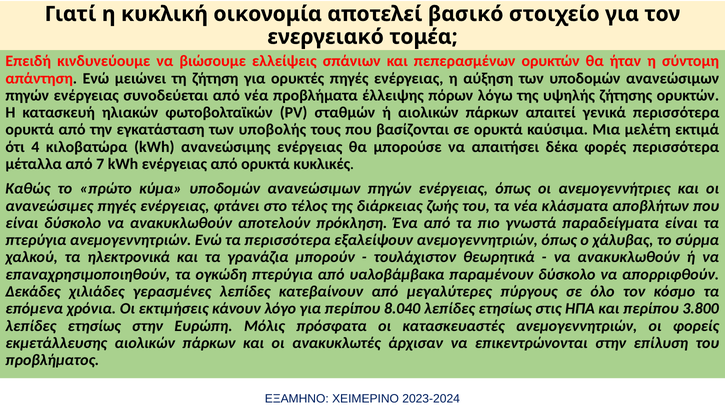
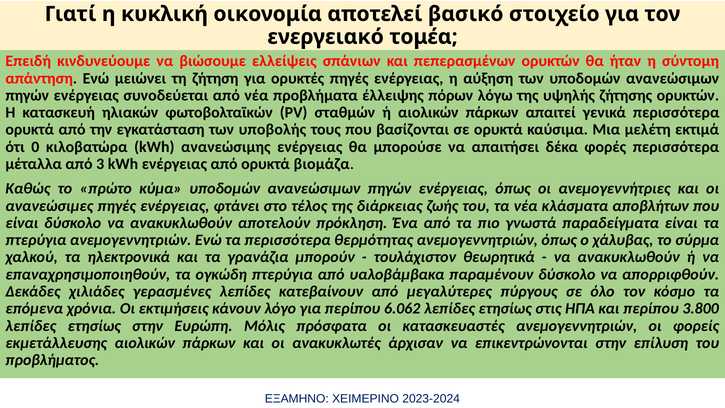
4: 4 -> 0 (35, 147)
7: 7 -> 3 (100, 164)
κυκλικές: κυκλικές -> βιομάζα (322, 164)
εξαλείψουν: εξαλείψουν -> θερμότητας (374, 240)
8.040: 8.040 -> 6.062 (402, 308)
